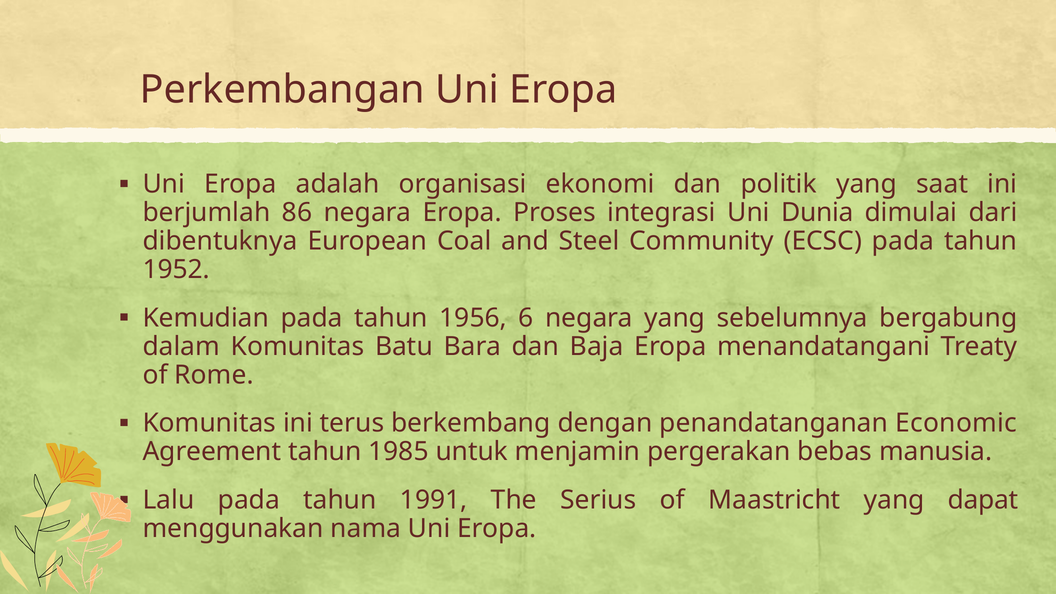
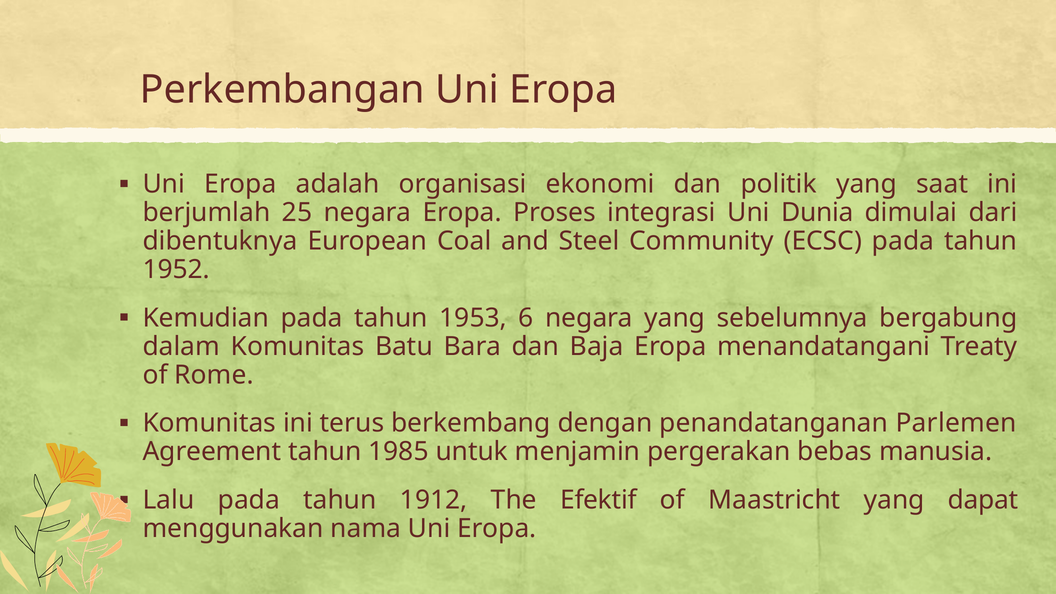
86: 86 -> 25 (297, 213)
1956: 1956 -> 1953 (473, 318)
Economic: Economic -> Parlemen (956, 423)
1991: 1991 -> 1912 (434, 500)
Serius: Serius -> Efektif (598, 500)
